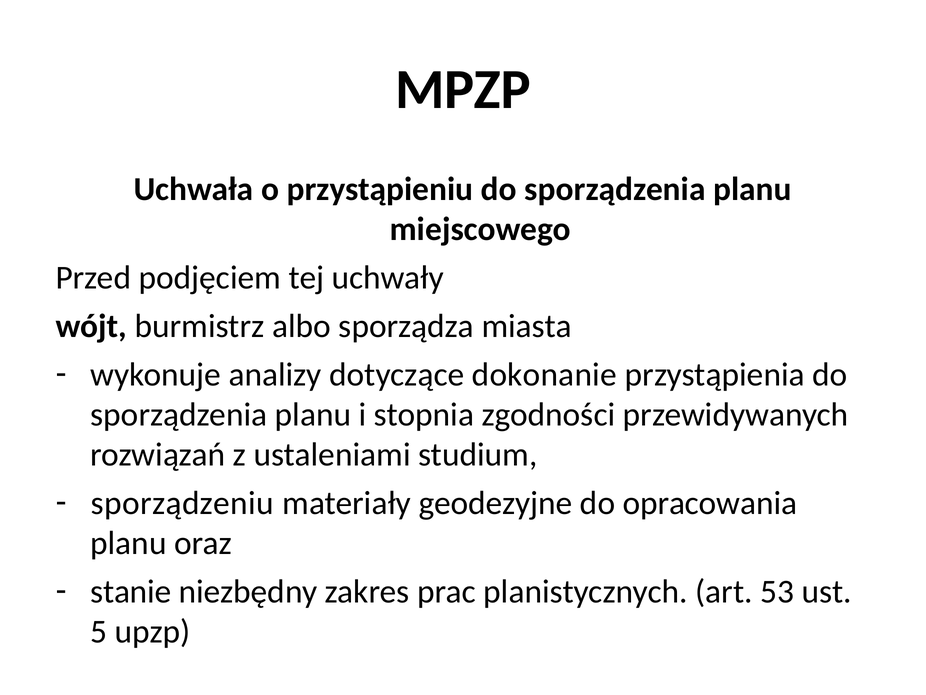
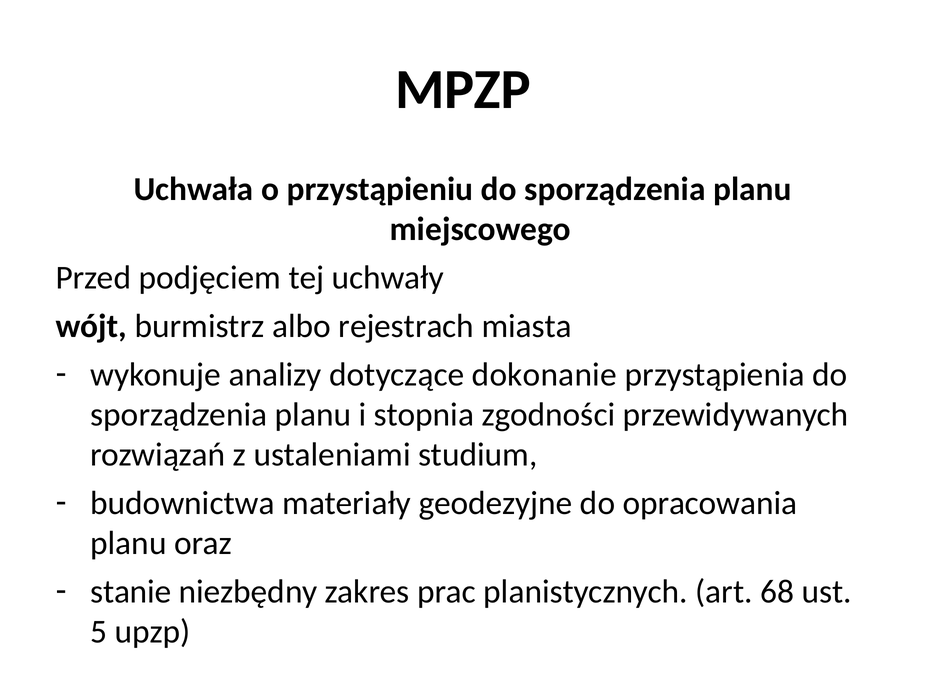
sporządza: sporządza -> rejestrach (406, 326)
sporządzeniu: sporządzeniu -> budownictwa (183, 503)
53: 53 -> 68 (777, 591)
